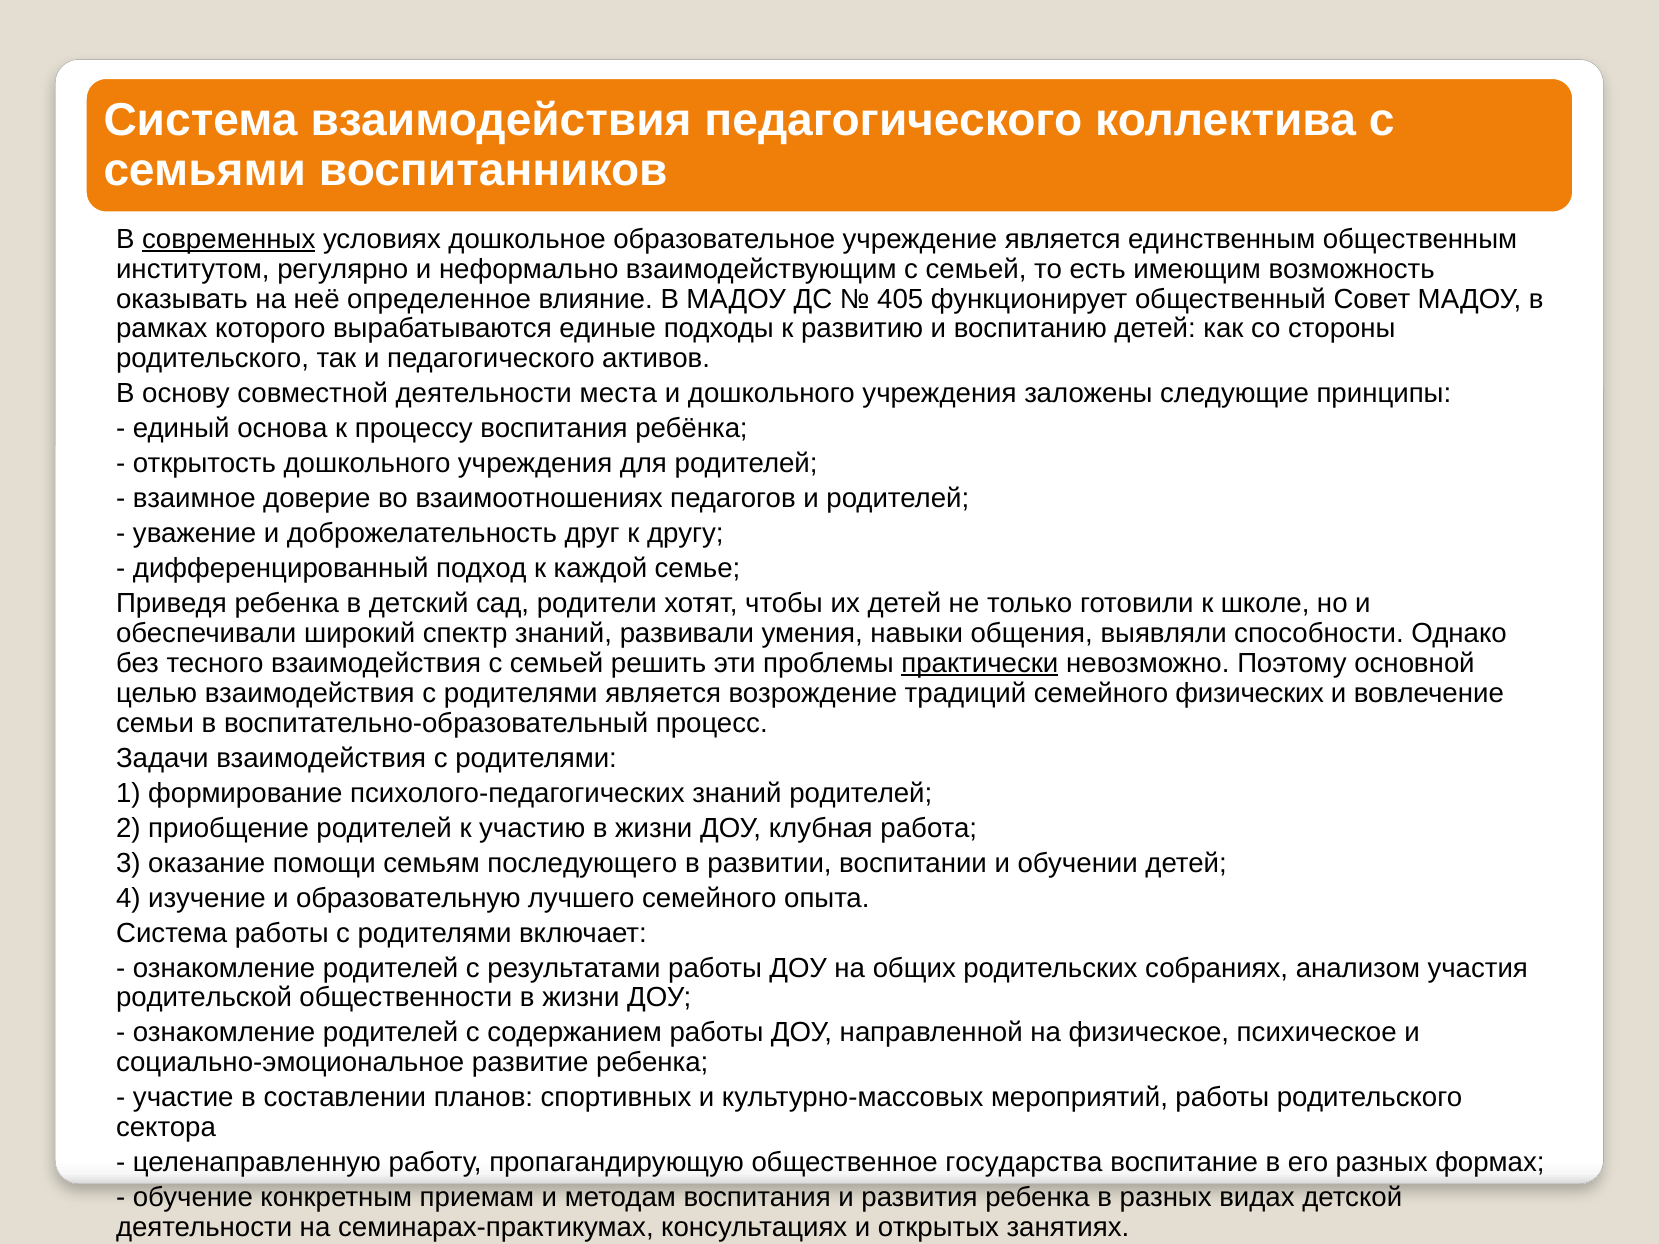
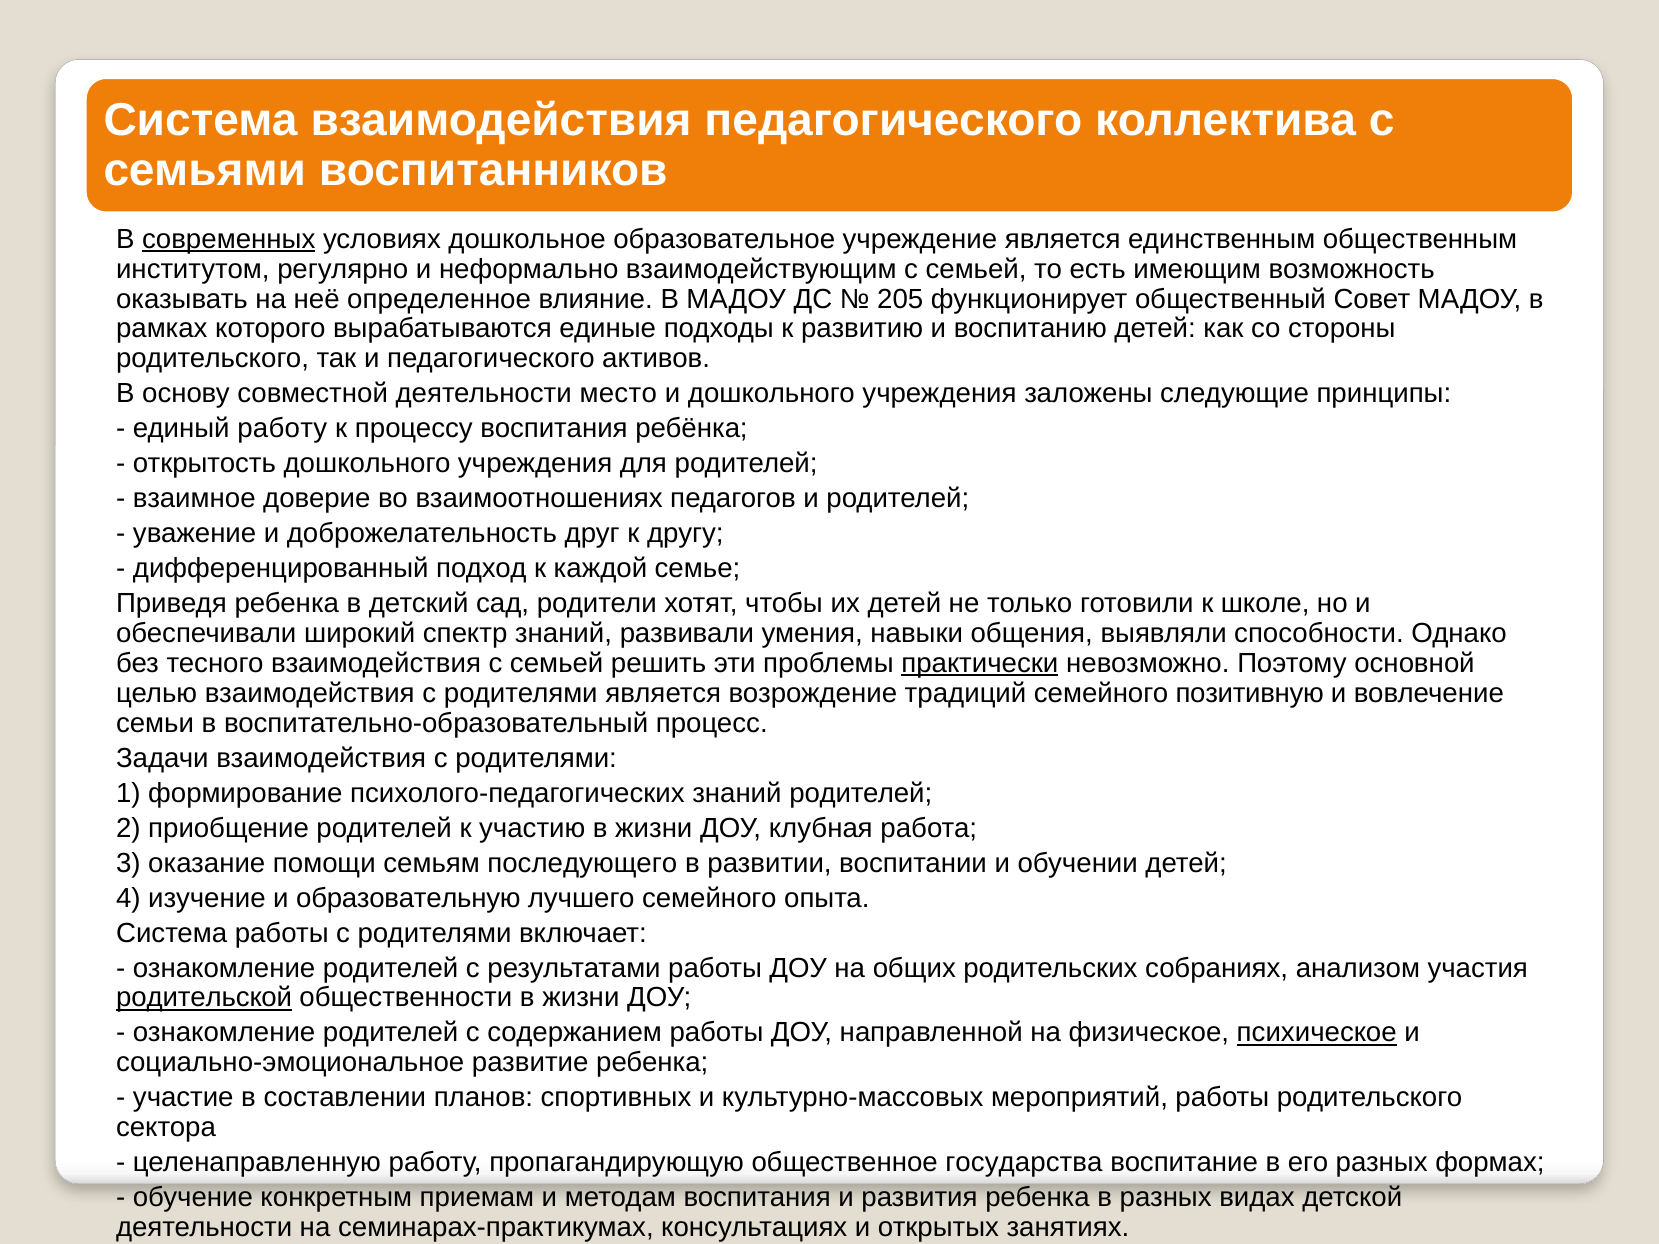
405: 405 -> 205 (900, 299)
места: места -> место (618, 394)
единый основа: основа -> работу (282, 429)
физических: физических -> позитивную (1250, 693)
родительской underline: none -> present (204, 998)
психическое underline: none -> present (1317, 1033)
